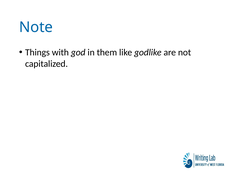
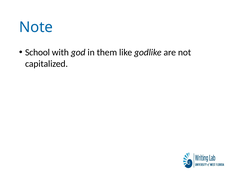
Things: Things -> School (37, 52)
